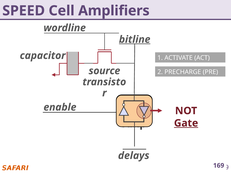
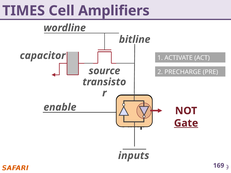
SPEED: SPEED -> TIMES (24, 11)
bitline underline: present -> none (135, 39)
delays: delays -> inputs (134, 156)
